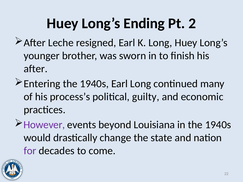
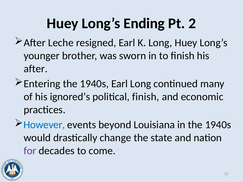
process’s: process’s -> ignored’s (70, 97)
political guilty: guilty -> finish (146, 97)
However colour: purple -> blue (44, 125)
